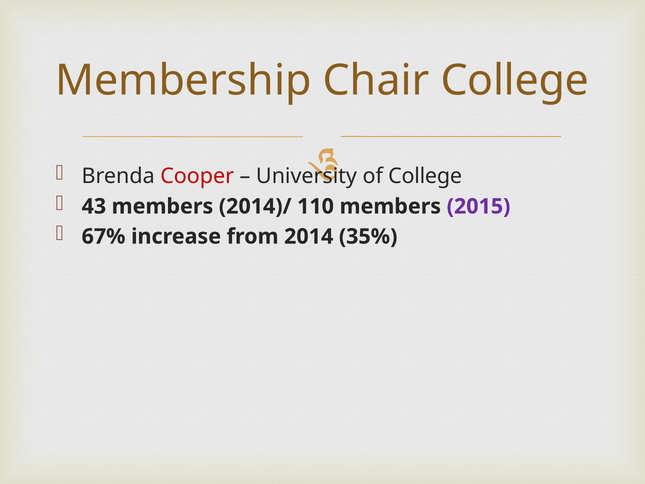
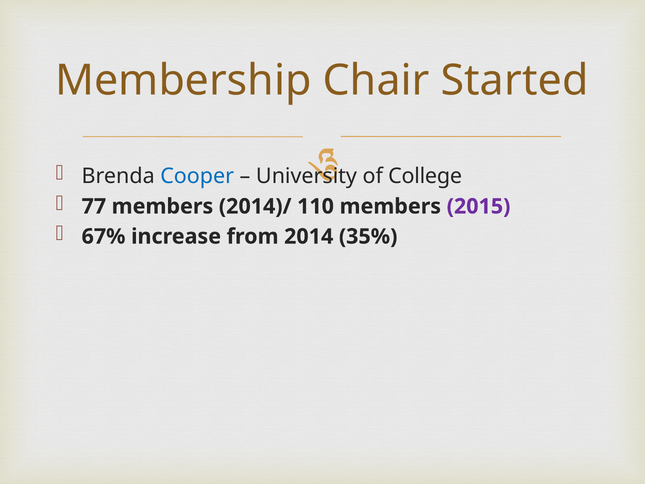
Chair College: College -> Started (515, 80)
Cooper colour: red -> blue (197, 176)
43: 43 -> 77 (94, 206)
